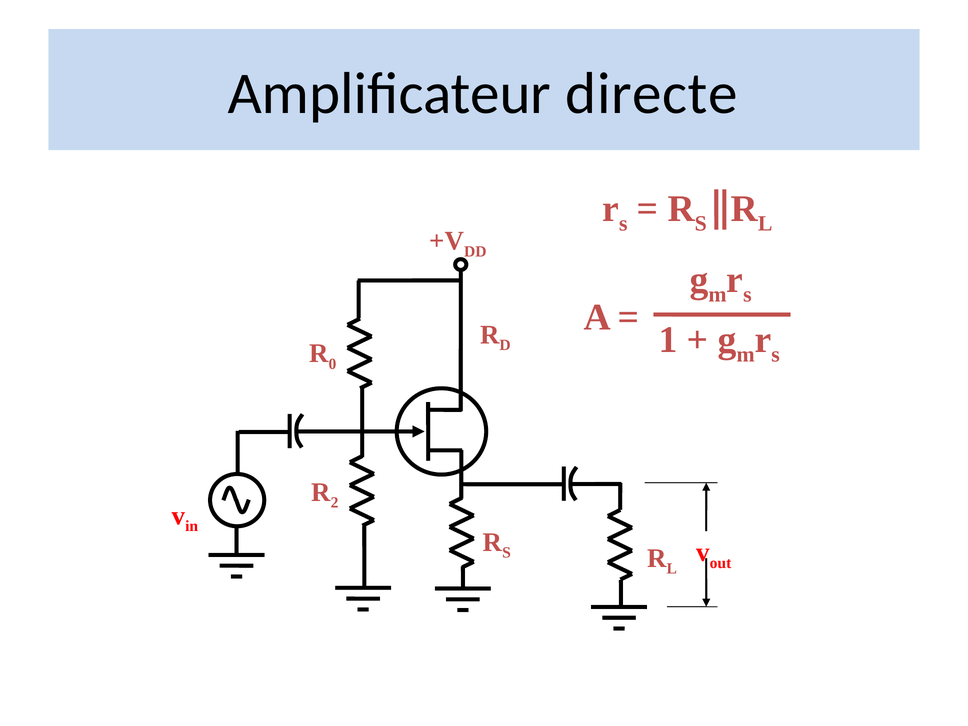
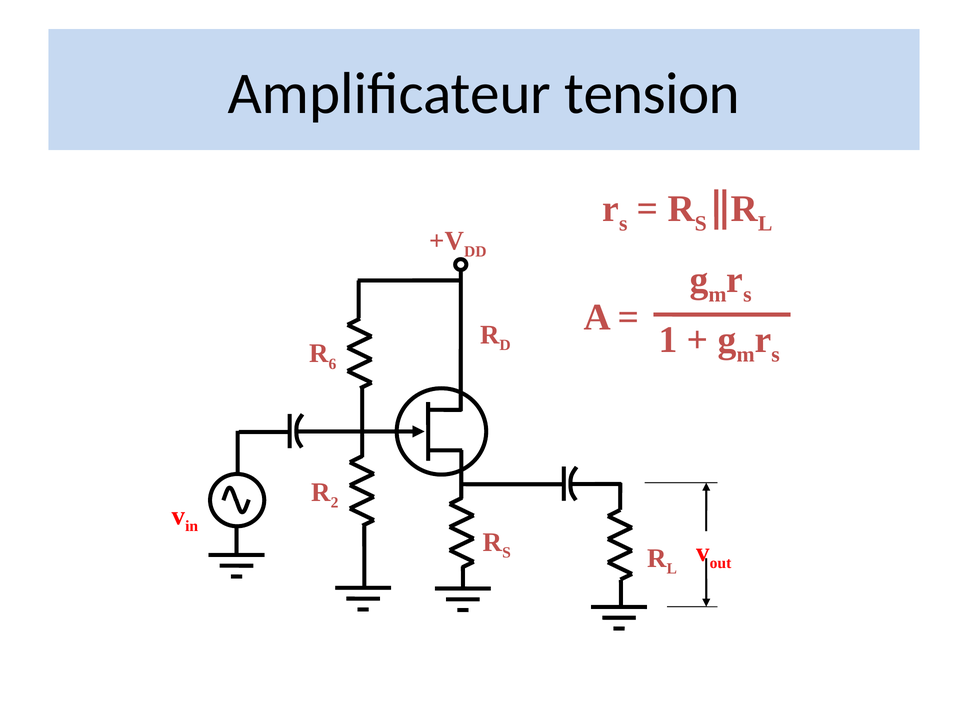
directe: directe -> tension (652, 94)
0: 0 -> 6 (332, 364)
